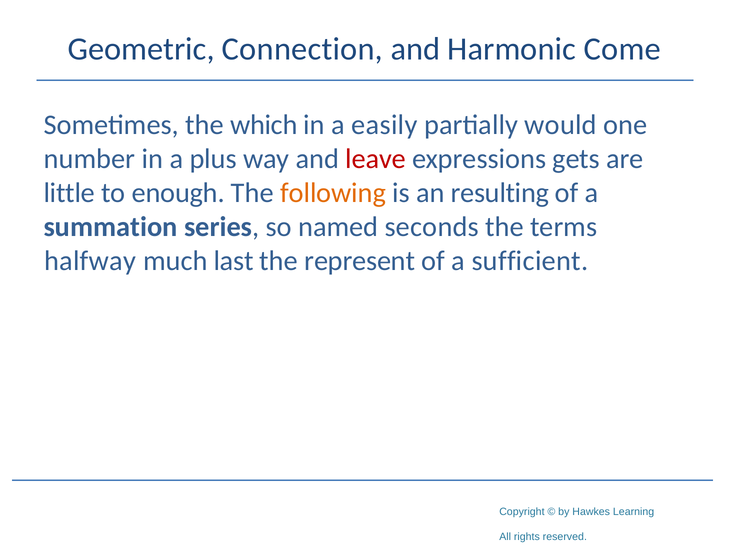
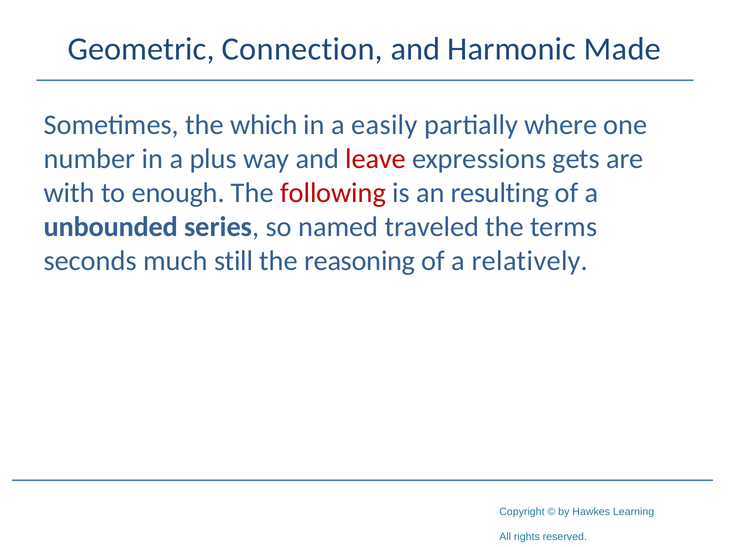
Come: Come -> Made (622, 49)
would: would -> where (561, 125)
little: little -> with (69, 193)
following colour: orange -> red (333, 193)
summation: summation -> unbounded (111, 227)
seconds: seconds -> traveled (432, 227)
halfway: halfway -> seconds (90, 261)
last: last -> still (234, 261)
represent: represent -> reasoning (360, 261)
sufficient: sufficient -> relatively (530, 261)
